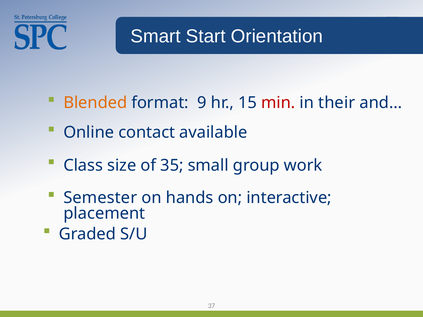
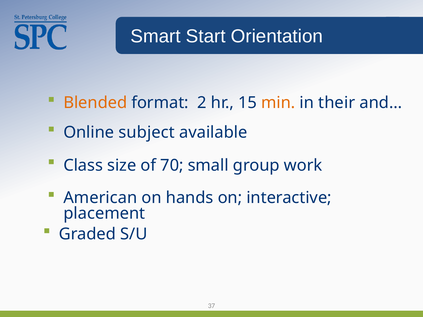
9: 9 -> 2 (202, 103)
min colour: red -> orange (278, 103)
contact: contact -> subject (147, 133)
35: 35 -> 70 (172, 165)
Semester: Semester -> American (100, 198)
